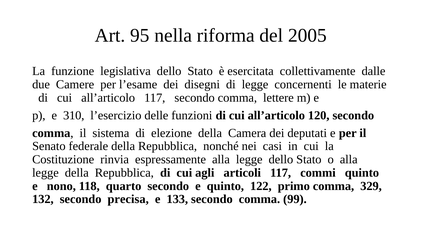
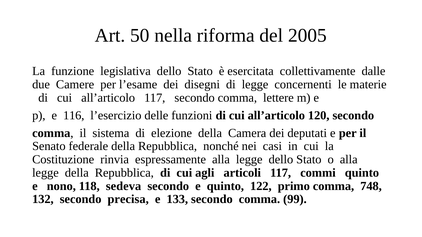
95: 95 -> 50 (140, 35)
310: 310 -> 116 (74, 116)
quarto: quarto -> sedeva (124, 186)
329: 329 -> 748 (371, 186)
